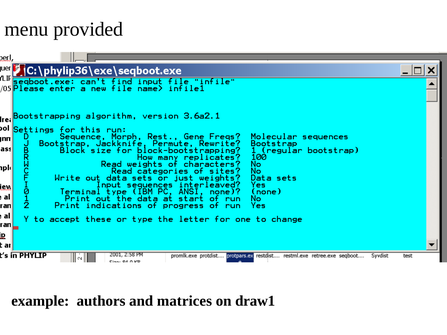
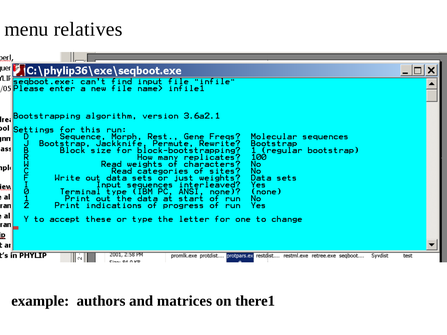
provided: provided -> relatives (88, 29)
draw1: draw1 -> there1 (255, 301)
